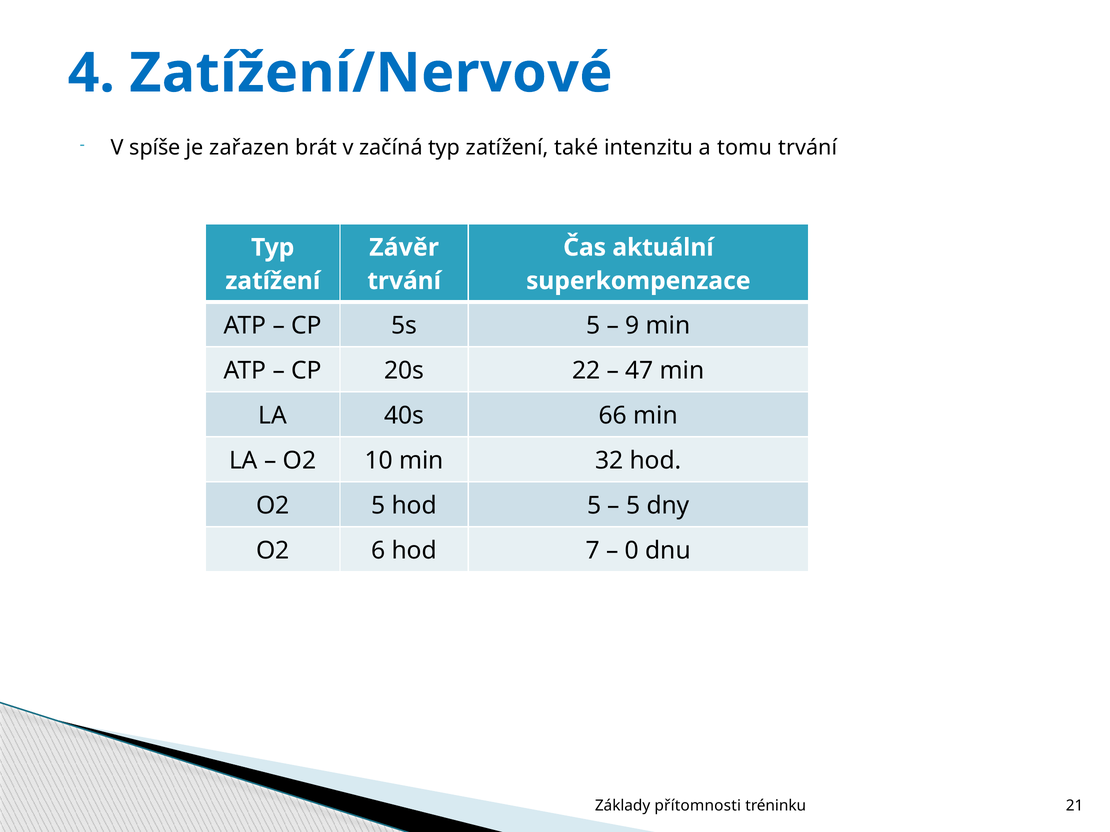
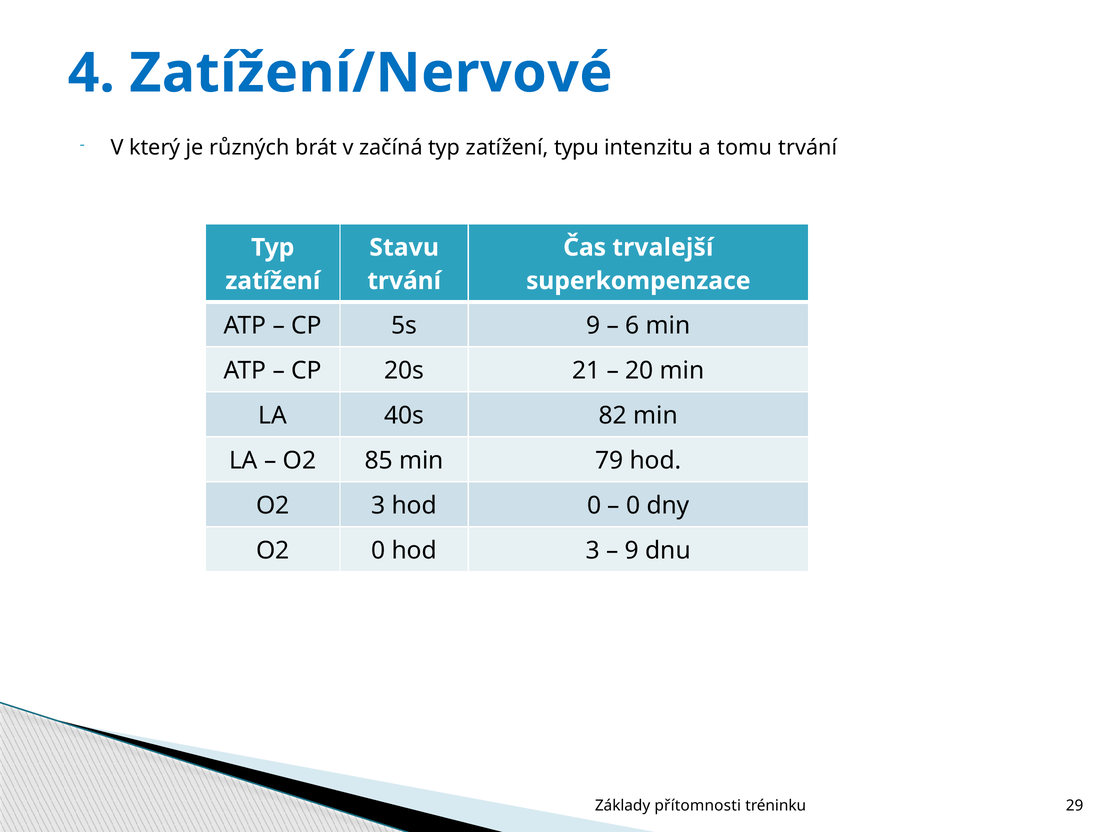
spíše: spíše -> který (155, 148)
zařazen: zařazen -> různých (249, 148)
také: také -> typu (576, 148)
Závěr: Závěr -> Stavu (404, 248)
aktuální: aktuální -> trvalejší (663, 248)
5s 5: 5 -> 9 (593, 326)
9: 9 -> 6 (632, 326)
22: 22 -> 21 (586, 371)
47: 47 -> 20 (639, 371)
66: 66 -> 82 (613, 416)
10: 10 -> 85 (379, 461)
32: 32 -> 79 (609, 461)
O2 5: 5 -> 3 (378, 506)
hod 5: 5 -> 0 (594, 506)
5: 5 -> 0 (633, 506)
O2 6: 6 -> 0 (378, 551)
hod 7: 7 -> 3 (593, 551)
0: 0 -> 9 (632, 551)
21: 21 -> 29 (1075, 806)
